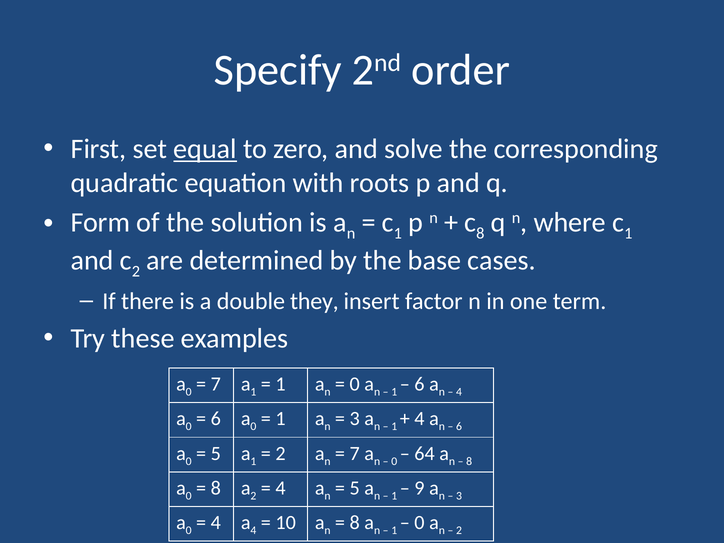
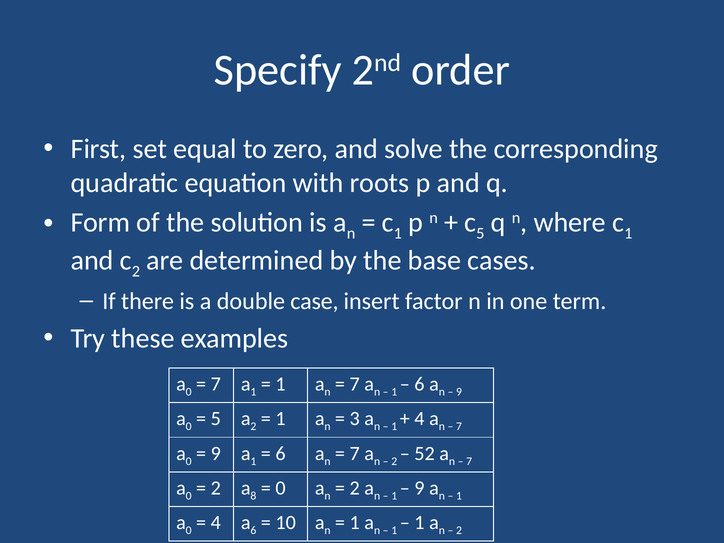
equal underline: present -> none (205, 149)
8: 8 -> 5 (480, 233)
they: they -> case (314, 301)
0: 0 -> 7 (355, 384)
4: 4 -> 9 (459, 392)
6: 6 -> 5 (216, 419)
0: 0 -> 2 (253, 427)
6: 6 -> 7 (459, 427)
5: 5 -> 9 (216, 453)
2: 2 -> 6 (280, 453)
0: 0 -> 2 (394, 461)
64: 64 -> 52 (425, 453)
8: 8 -> 7 (469, 461)
8: 8 -> 2 (216, 488)
a 2: 2 -> 8 (253, 496)
4: 4 -> 0 (280, 488)
5: 5 -> 2 (355, 488)
3: 3 -> 1 (459, 496)
a 4: 4 -> 6 (253, 530)
8: 8 -> 1 (355, 523)
0: 0 -> 1 (419, 523)
